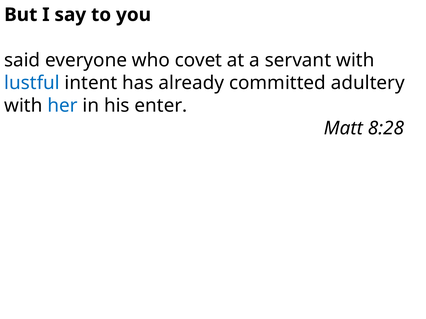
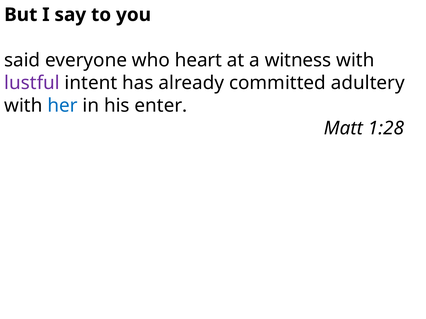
covet: covet -> heart (199, 60)
servant: servant -> witness (298, 60)
lustful colour: blue -> purple (32, 83)
8:28: 8:28 -> 1:28 (386, 128)
